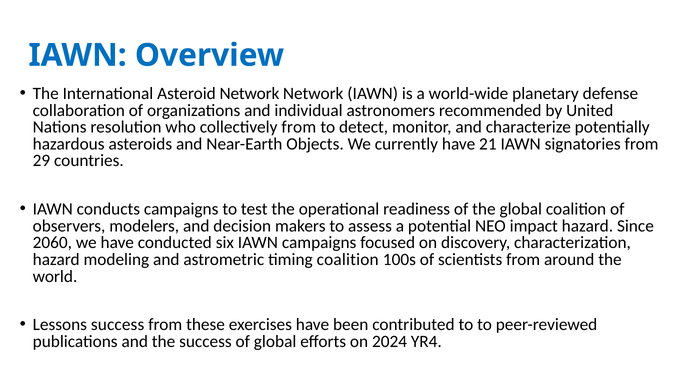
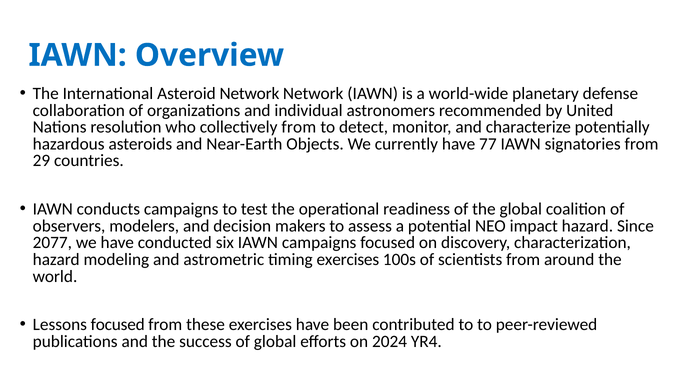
21: 21 -> 77 (488, 144)
2060: 2060 -> 2077 (52, 243)
timing coalition: coalition -> exercises (348, 259)
Lessons success: success -> focused (118, 325)
